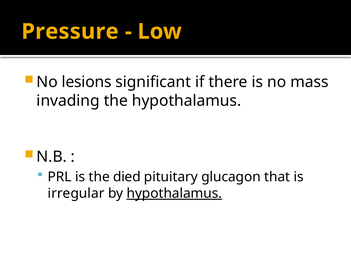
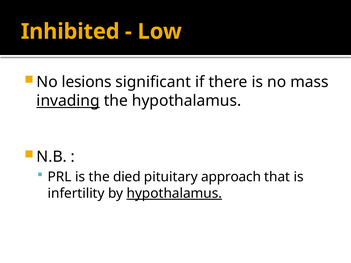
Pressure: Pressure -> Inhibited (70, 32)
invading underline: none -> present (68, 101)
glucagon: glucagon -> approach (231, 177)
irregular: irregular -> infertility (76, 194)
